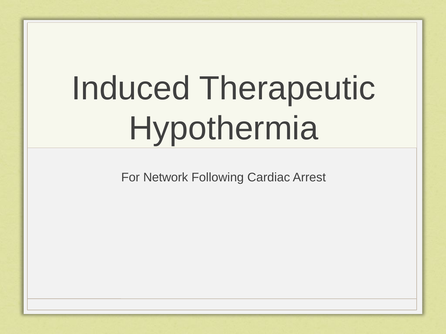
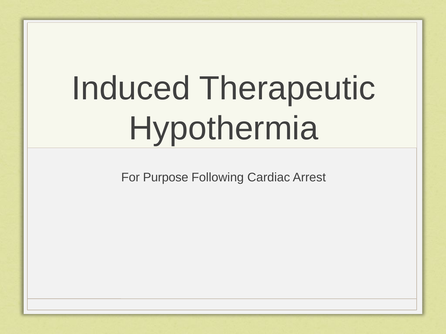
Network: Network -> Purpose (166, 178)
